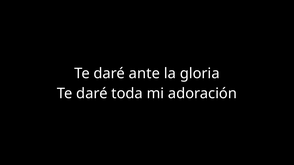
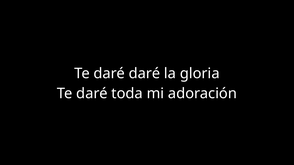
daré ante: ante -> daré (144, 74)
